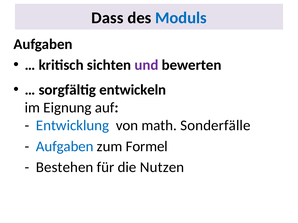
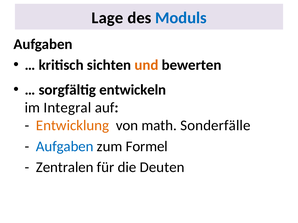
Dass: Dass -> Lage (107, 18)
und colour: purple -> orange (146, 65)
Eignung: Eignung -> Integral (67, 108)
Entwicklung colour: blue -> orange (73, 126)
Bestehen: Bestehen -> Zentralen (65, 167)
Nutzen: Nutzen -> Deuten (162, 167)
